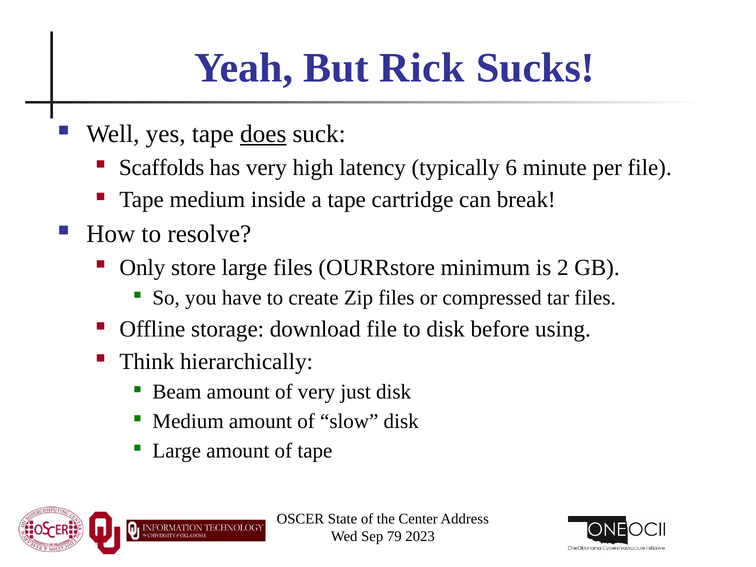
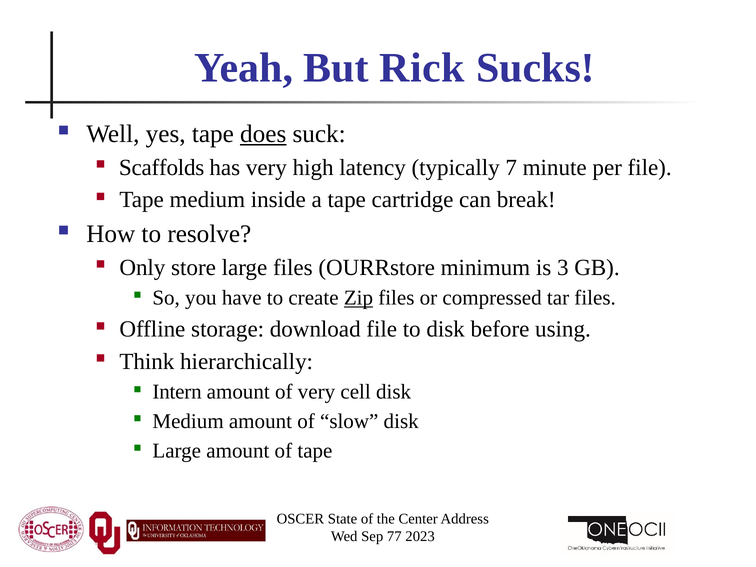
6: 6 -> 7 (511, 168)
2: 2 -> 3 (563, 267)
Zip underline: none -> present (358, 298)
Beam: Beam -> Intern (177, 392)
just: just -> cell (356, 392)
79: 79 -> 77 (394, 536)
